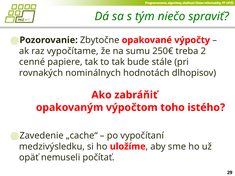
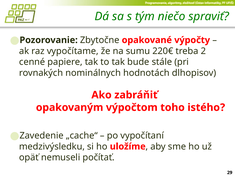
250€: 250€ -> 220€ (163, 51)
